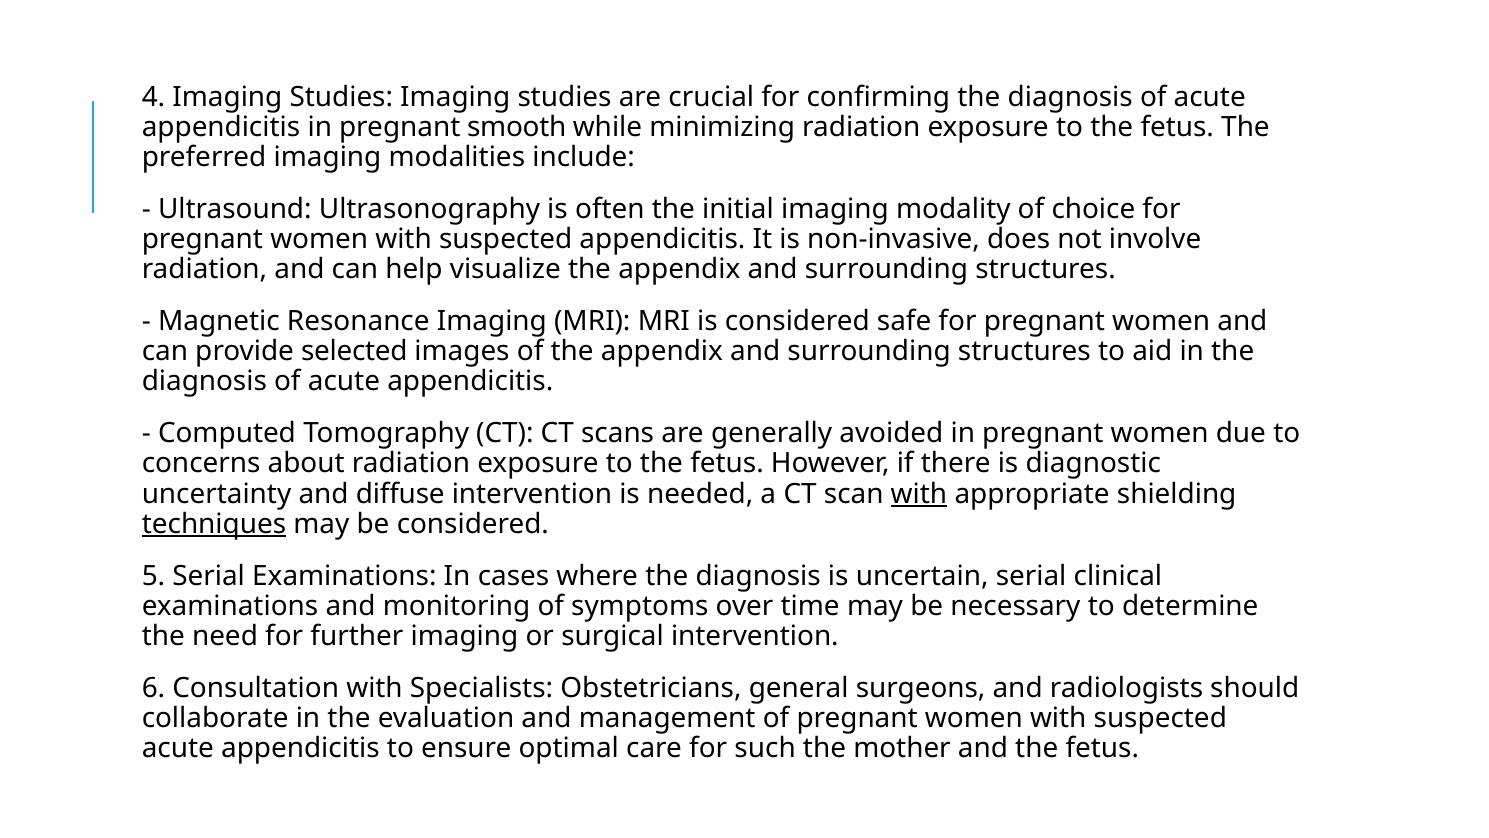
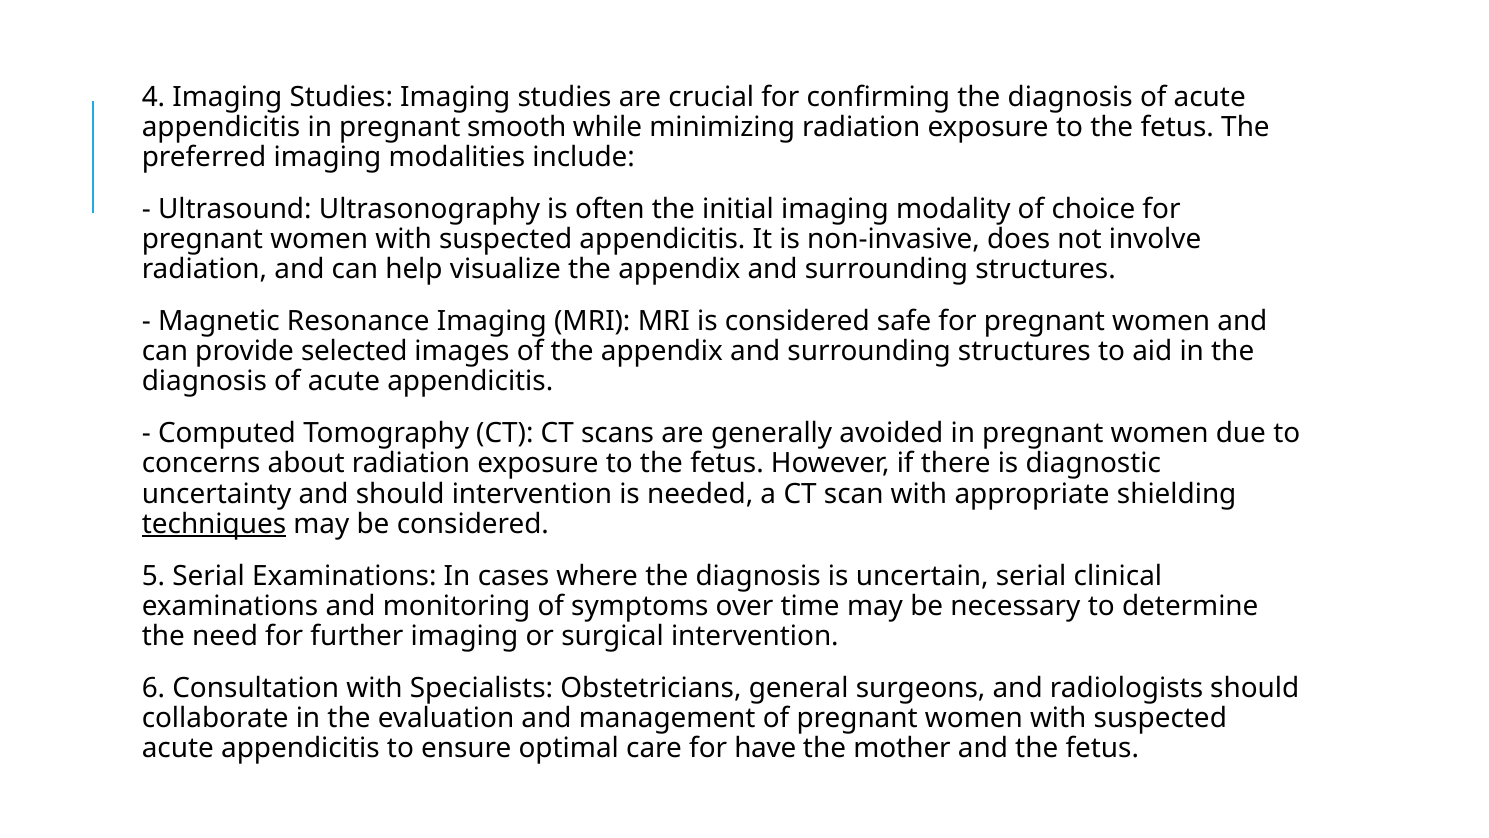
and diffuse: diffuse -> should (400, 494)
with underline: present -> none (919, 494)
such: such -> have (765, 748)
